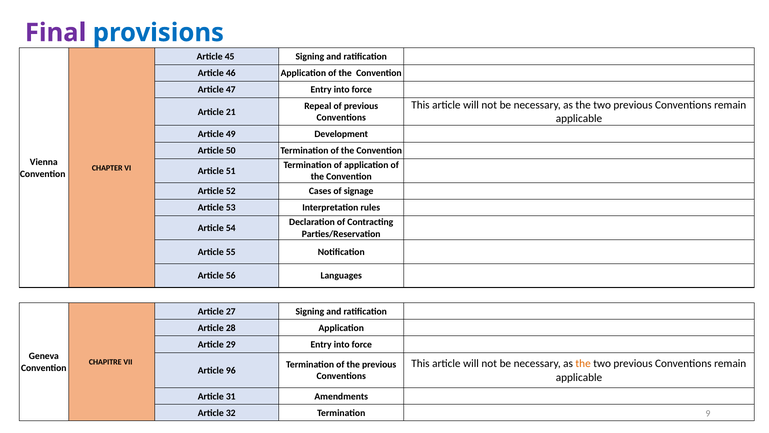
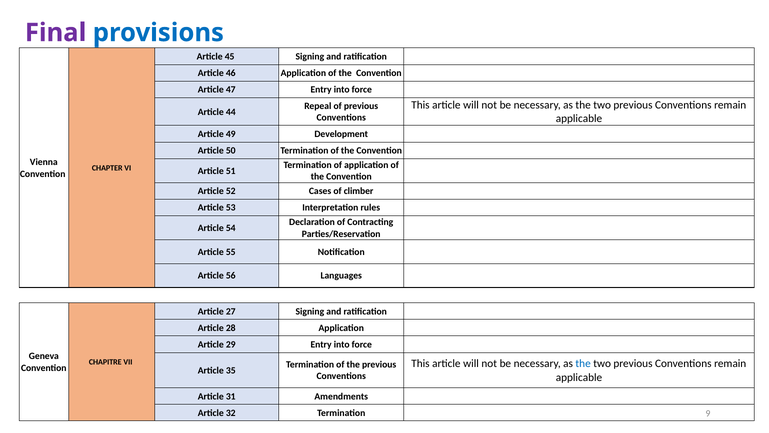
21: 21 -> 44 (231, 112)
signage: signage -> climber (359, 191)
the colour: orange -> blue (583, 363)
96: 96 -> 35 (231, 370)
